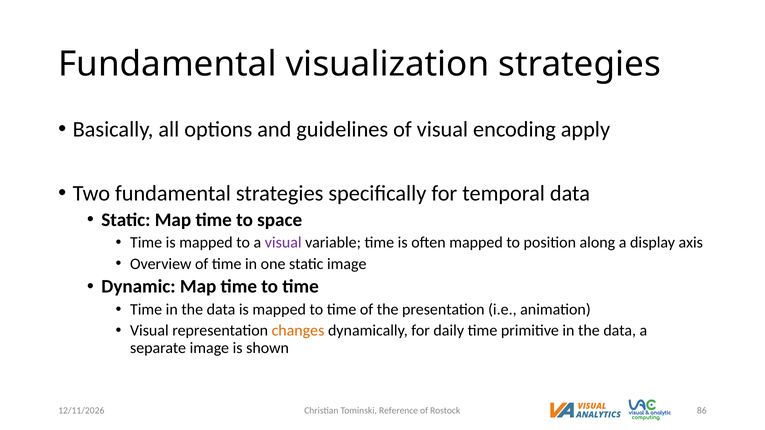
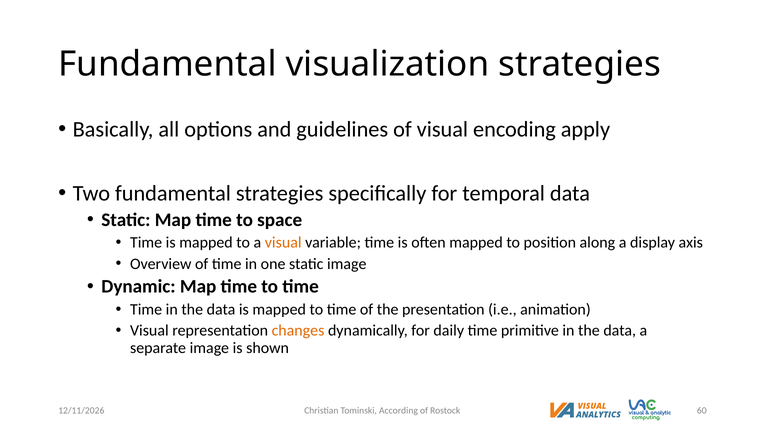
visual colour: purple -> orange (283, 243)
Reference: Reference -> According (398, 411)
86: 86 -> 60 (702, 411)
